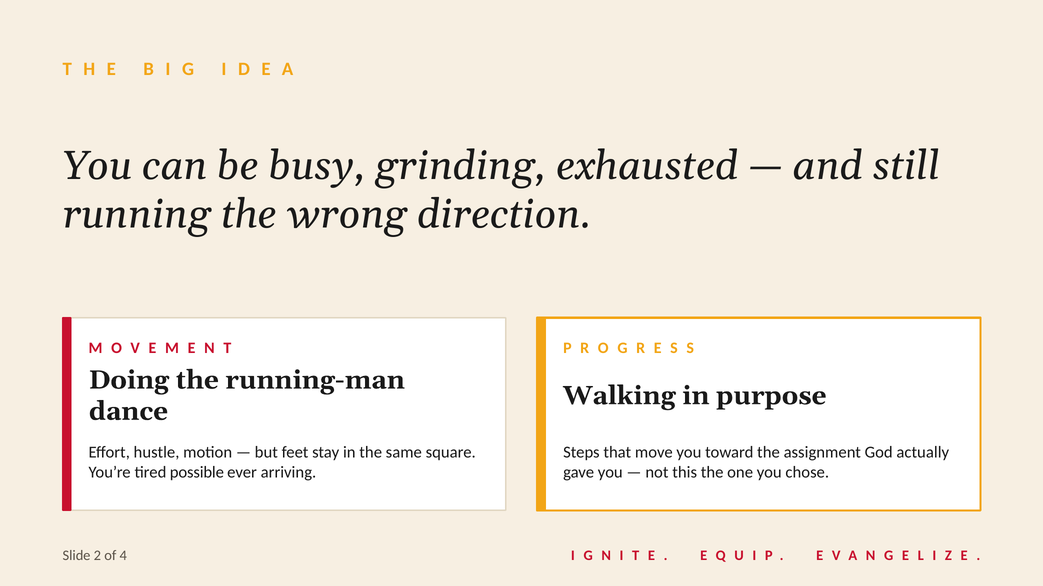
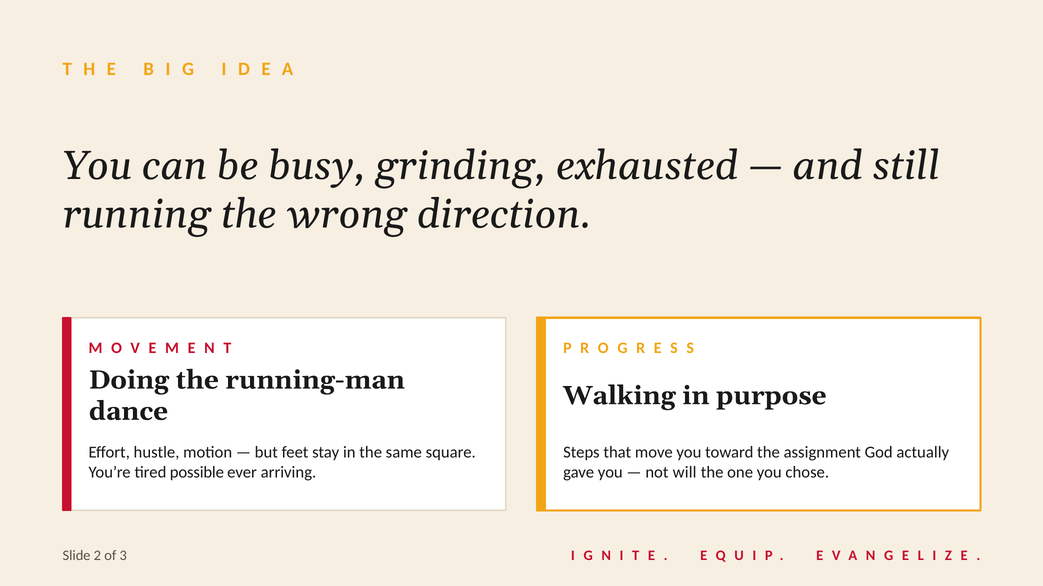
this: this -> will (685, 473)
4: 4 -> 3 (123, 556)
